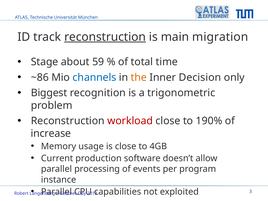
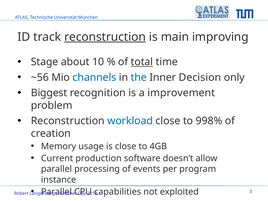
migration: migration -> improving (220, 37)
59: 59 -> 10 (98, 62)
total underline: none -> present (142, 62)
~86: ~86 -> ~56 (40, 77)
the colour: orange -> blue (139, 77)
trigonometric: trigonometric -> improvement (181, 93)
workload colour: red -> blue (130, 121)
190%: 190% -> 998% (209, 121)
increase: increase -> creation (51, 133)
